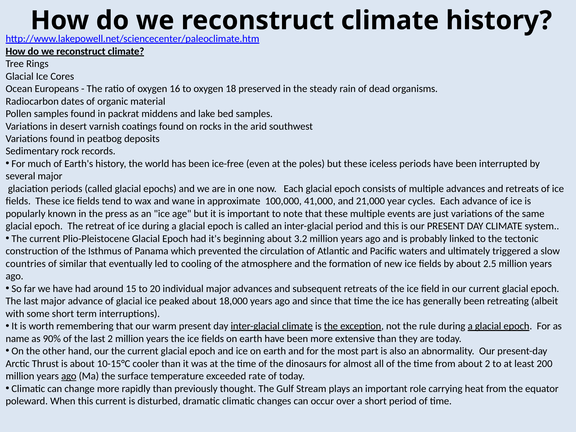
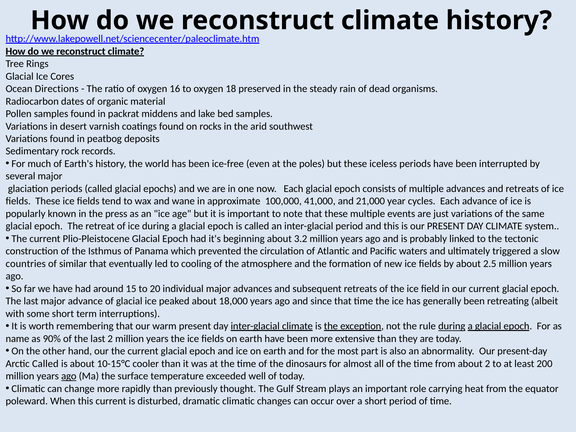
Europeans: Europeans -> Directions (57, 89)
during underline: none -> present (452, 326)
Arctic Thrust: Thrust -> Called (45, 364)
rate: rate -> well (257, 376)
